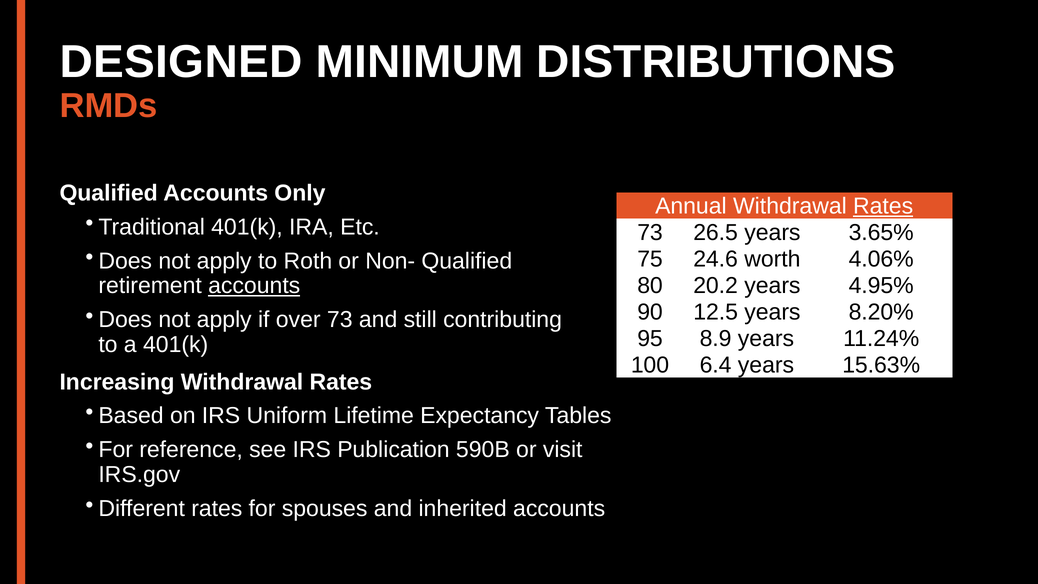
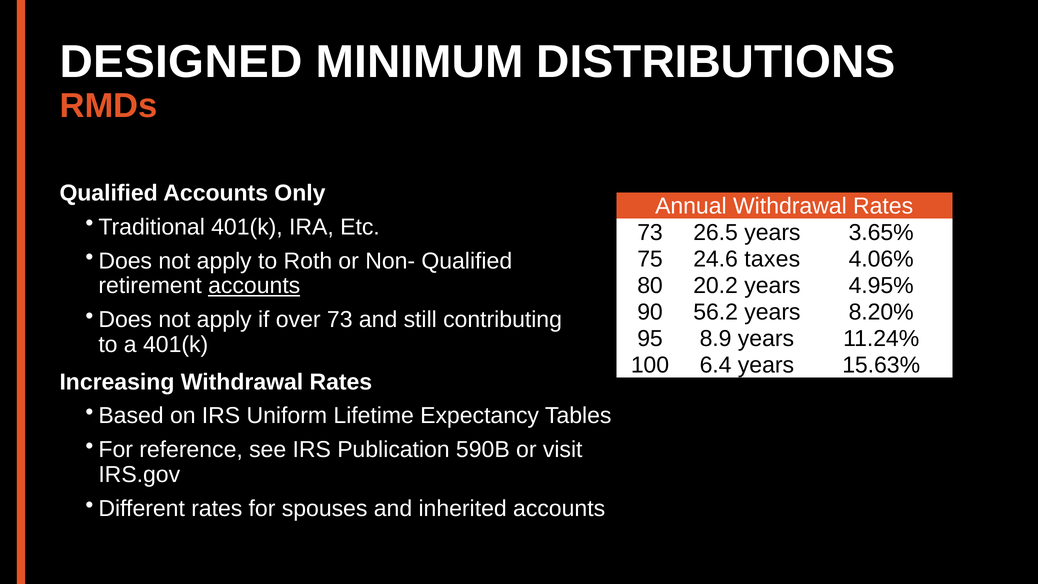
Rates underline: present -> none (883, 206)
worth: worth -> taxes (772, 259)
12.5: 12.5 -> 56.2 (716, 312)
